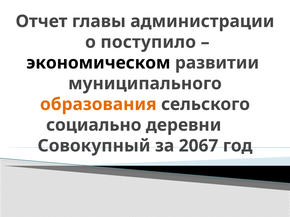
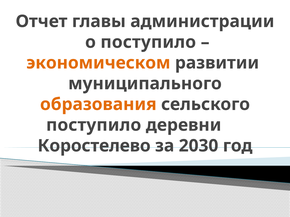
экономическом colour: black -> orange (98, 63)
социально: социально -> поступило (94, 125)
Совокупный: Совокупный -> Коростелево (94, 146)
2067: 2067 -> 2030 (199, 146)
